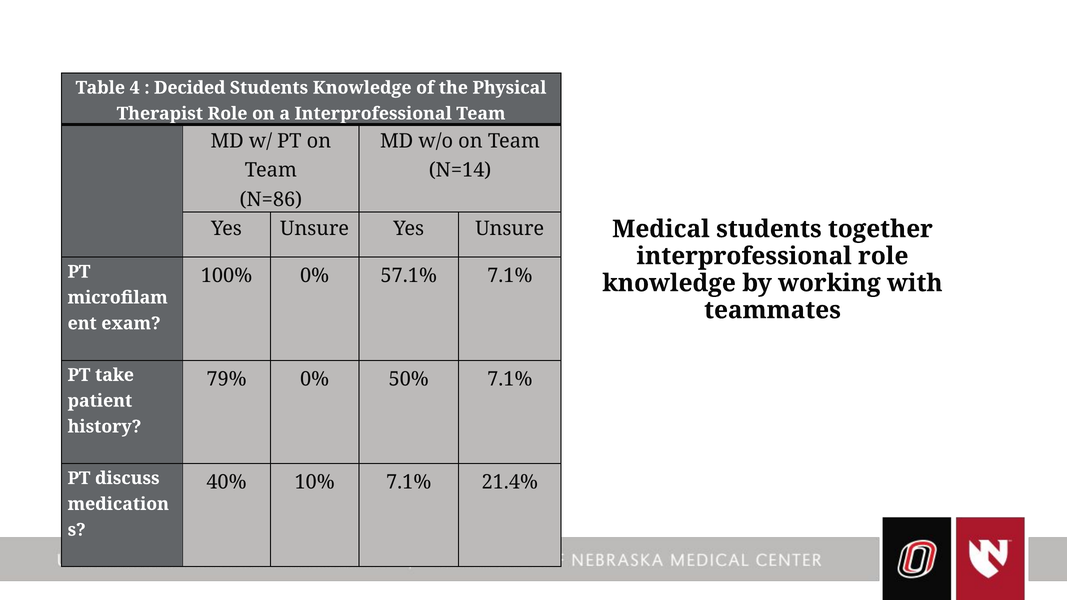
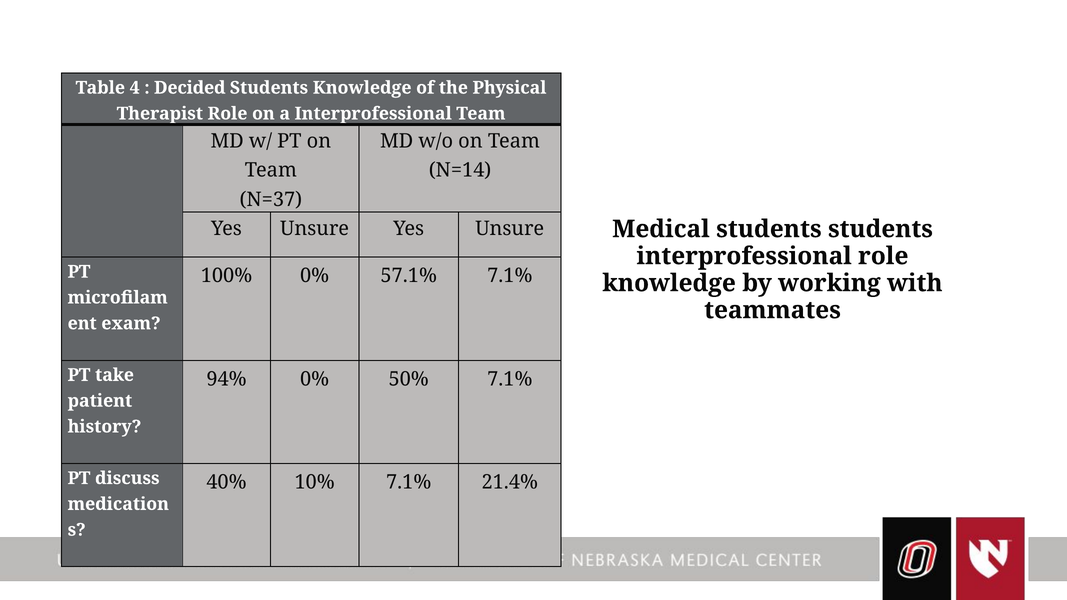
N=86: N=86 -> N=37 (271, 200)
students together: together -> students (880, 229)
79%: 79% -> 94% (227, 379)
